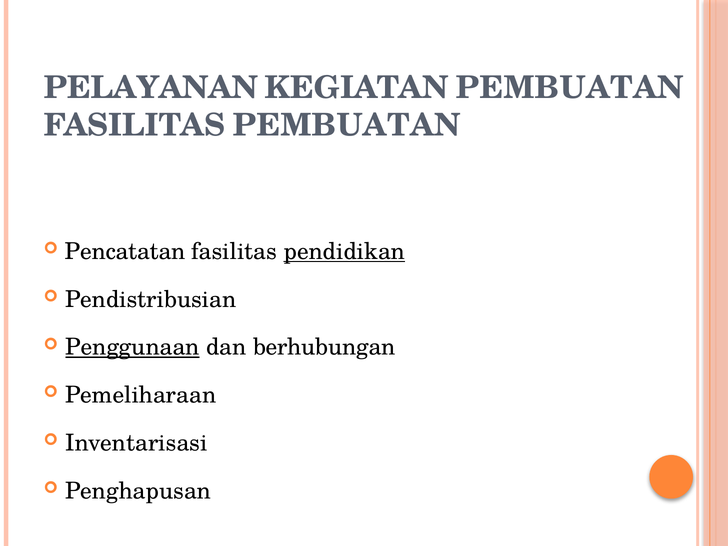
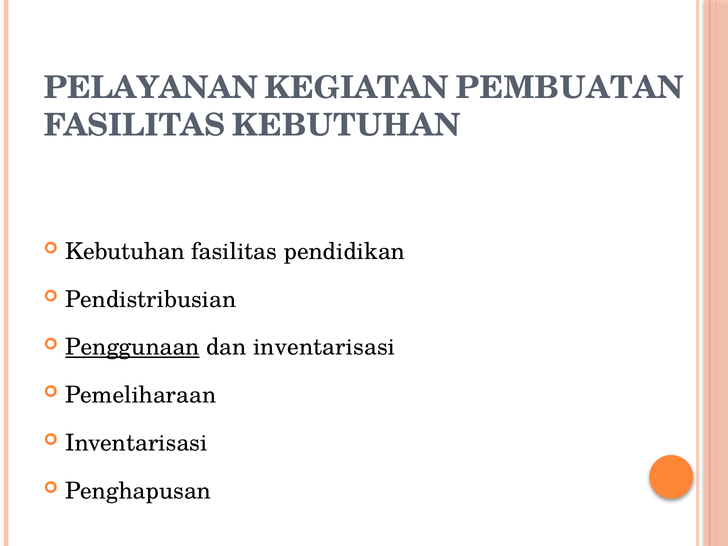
FASILITAS PEMBUATAN: PEMBUATAN -> KEBUTUHAN (346, 125)
Pencatatan: Pencatatan -> Kebutuhan (125, 251)
pendidikan underline: present -> none (344, 251)
dan berhubungan: berhubungan -> inventarisasi (324, 347)
